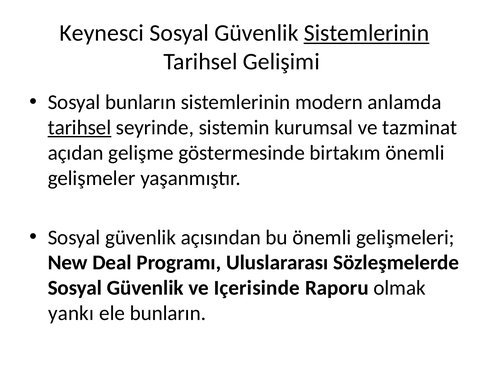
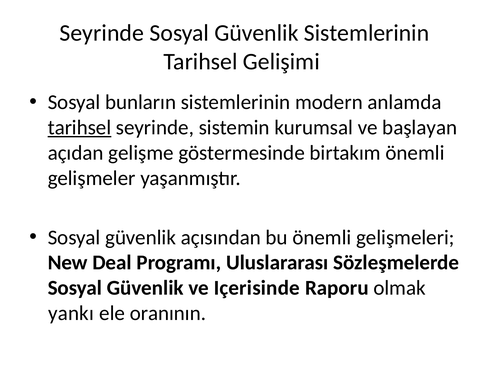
Keynesci: Keynesci -> Seyrinde (102, 33)
Sistemlerinin underline: present -> none (367, 33)
tazminat: tazminat -> başlayan (420, 127)
ele bunların: bunların -> oranının (168, 313)
